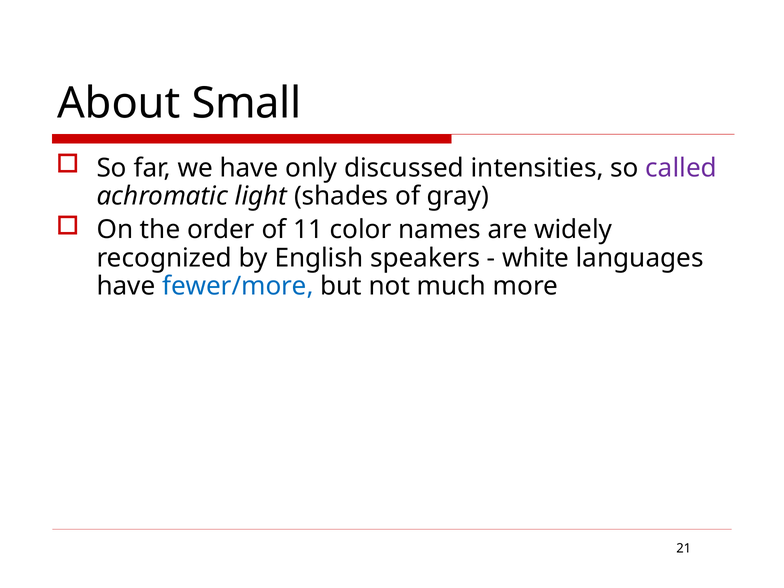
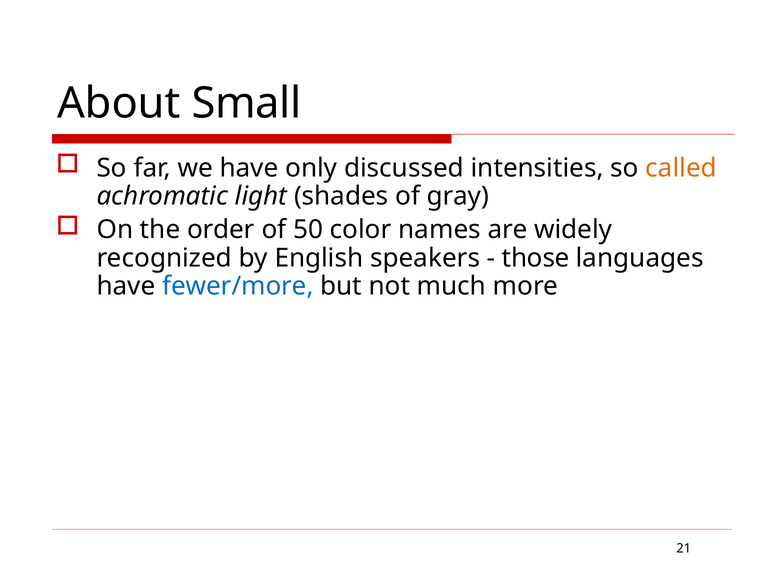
called colour: purple -> orange (681, 168)
11: 11 -> 50 (308, 230)
white: white -> those (536, 258)
